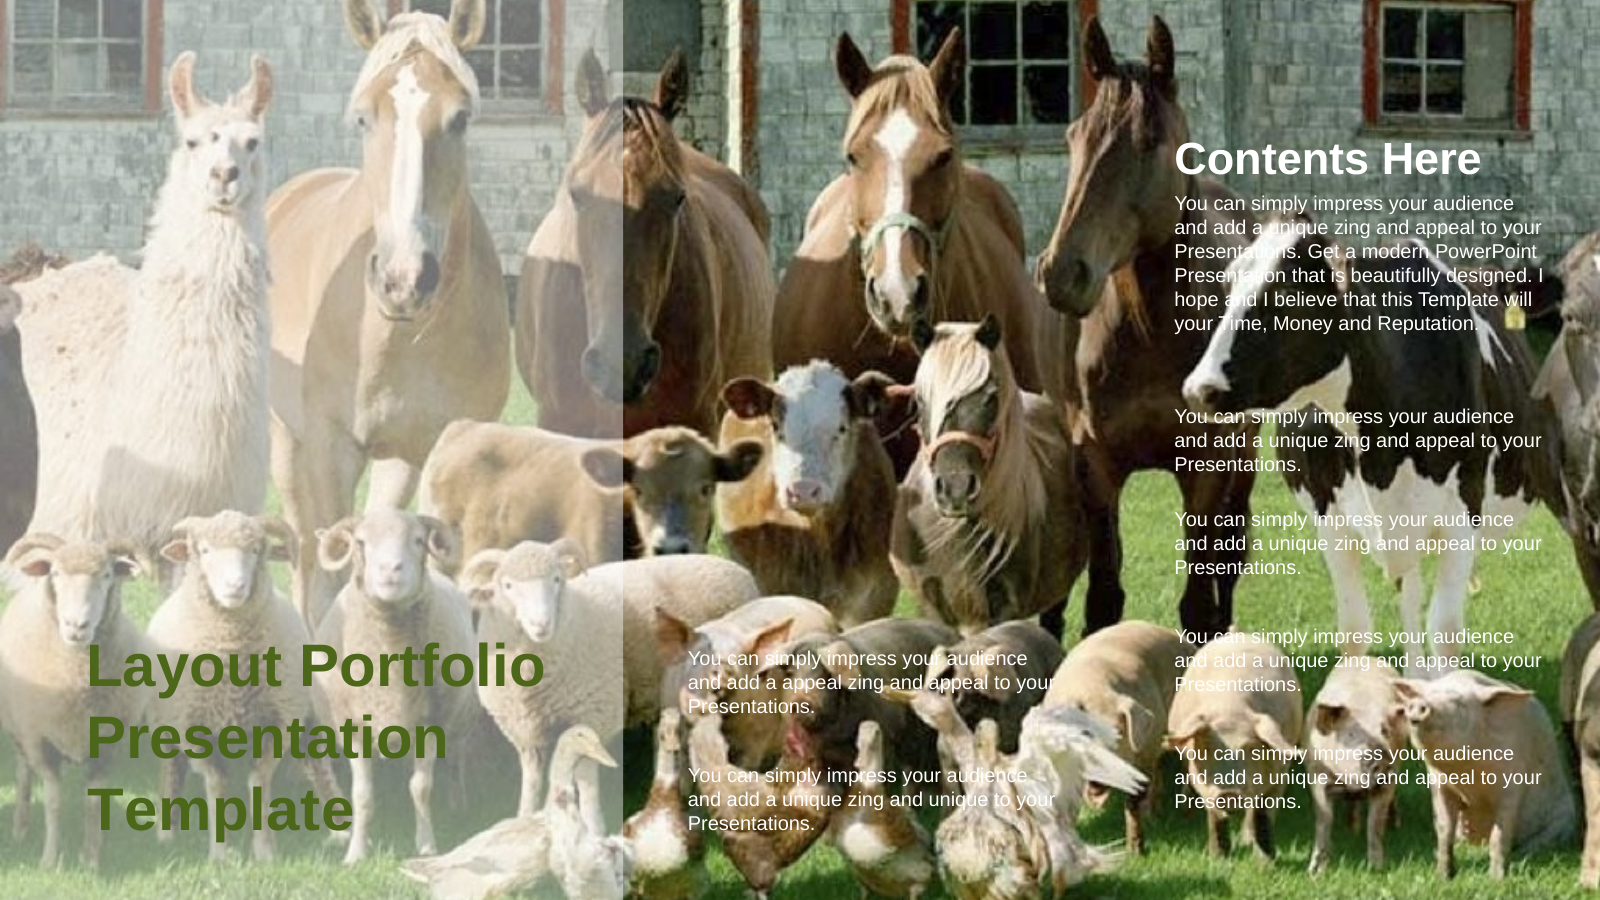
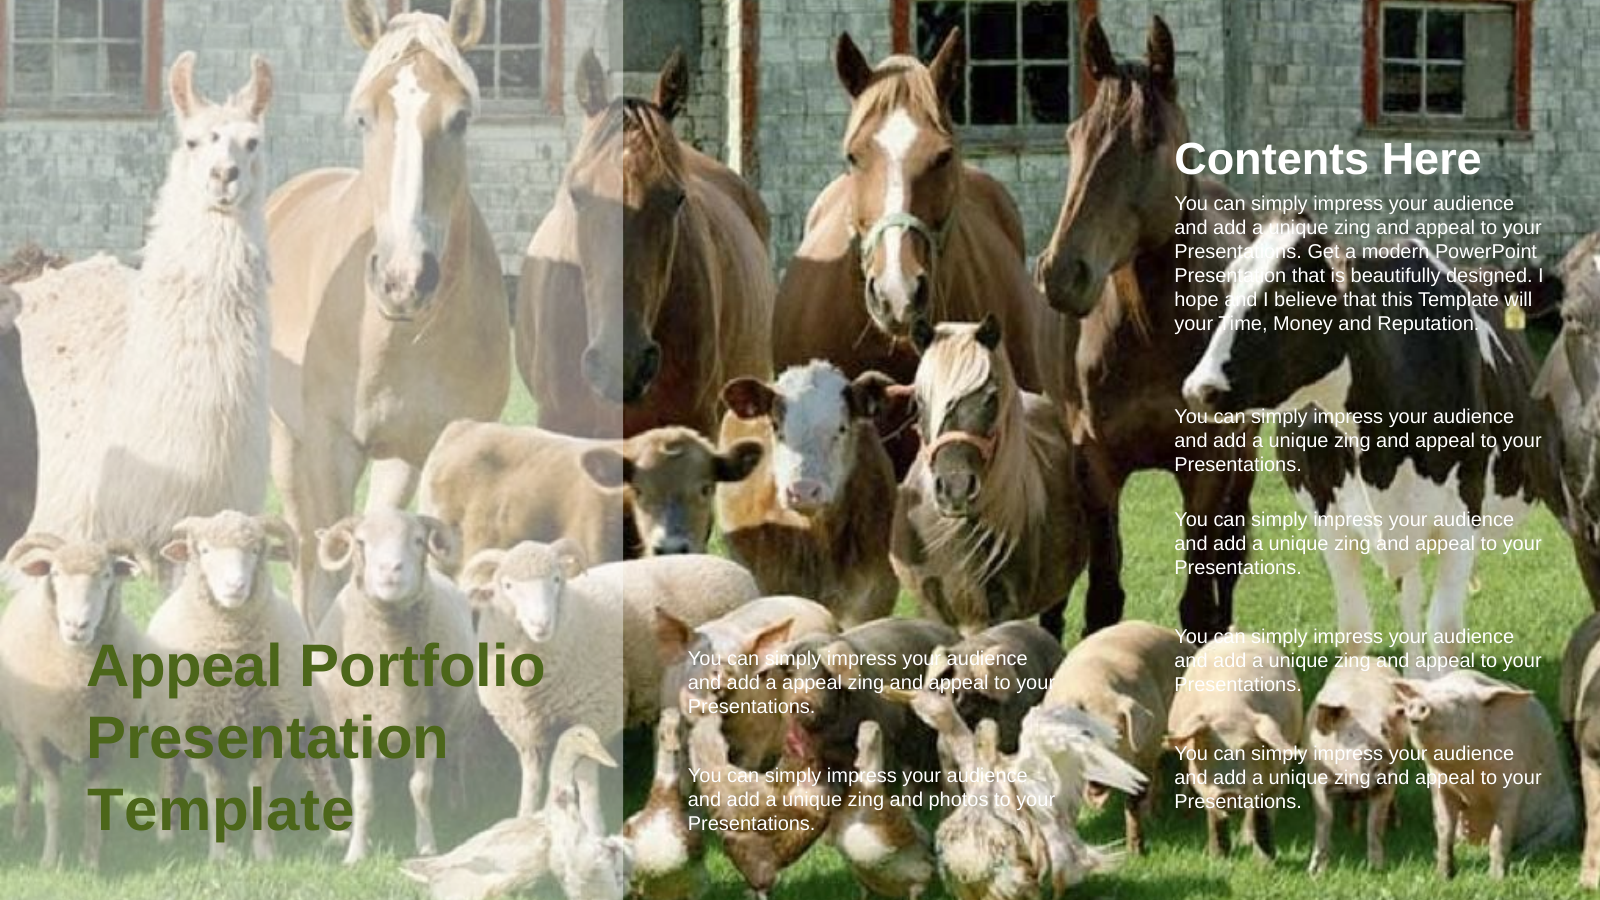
Layout: Layout -> Appeal (185, 667)
and unique: unique -> photos (959, 800)
